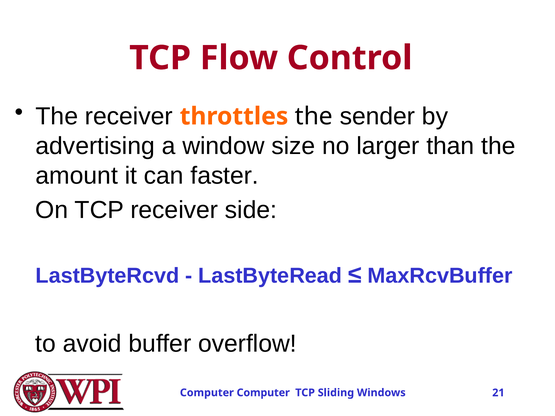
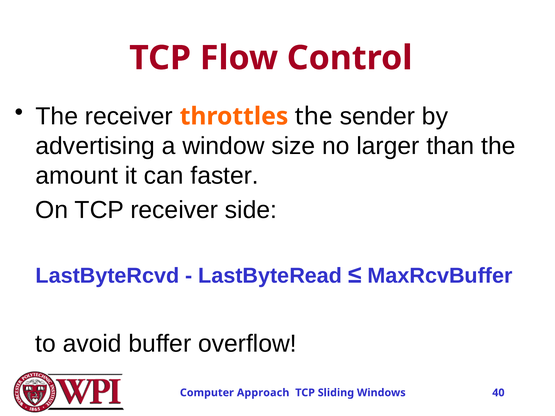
Computer Computer: Computer -> Approach (263, 393)
21: 21 -> 40 (498, 393)
